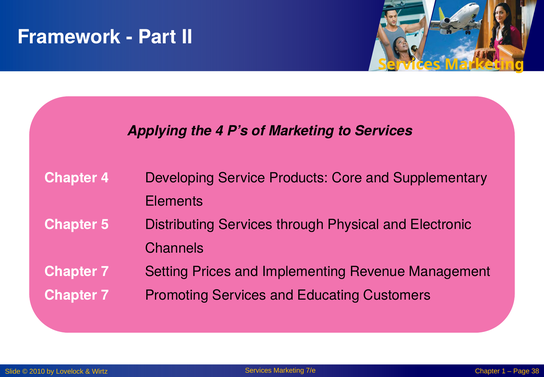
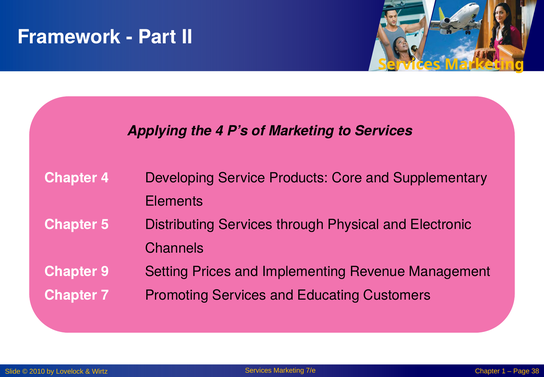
7: 7 -> 9 (105, 271)
